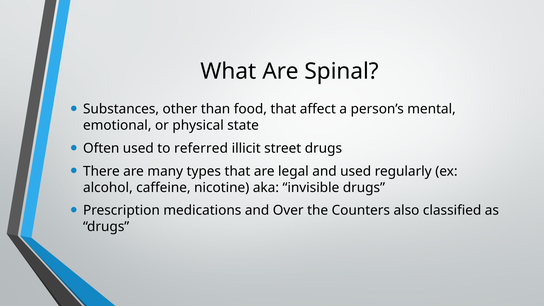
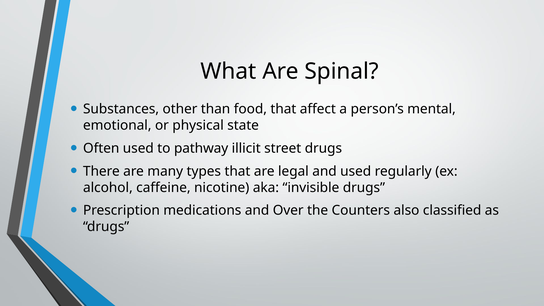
referred: referred -> pathway (201, 148)
